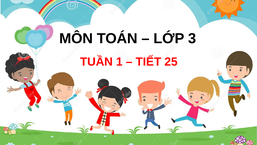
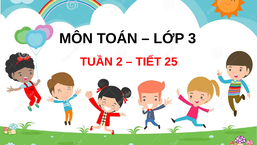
1: 1 -> 2 (119, 62)
